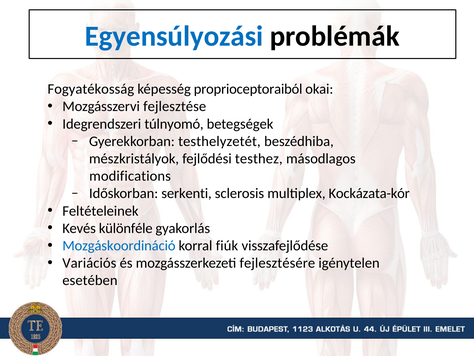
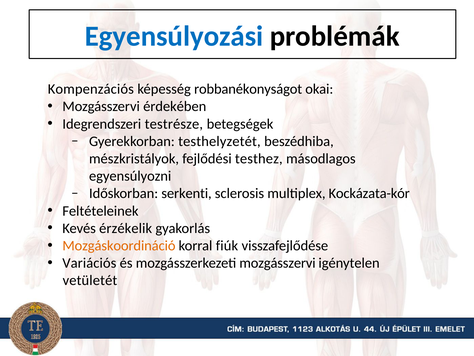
Fogyatékosság: Fogyatékosság -> Kompenzációs (91, 89)
proprioceptoraiból: proprioceptoraiból -> robbanékonyságot (248, 89)
fejlesztése: fejlesztése -> érdekében (175, 106)
túlnyomó: túlnyomó -> testrésze (174, 124)
modifications: modifications -> egyensúlyozni (130, 176)
különféle: különféle -> érzékelik (126, 228)
Mozgáskoordináció colour: blue -> orange (119, 245)
mozgásszerkezeti fejlesztésére: fejlesztésére -> mozgásszervi (277, 263)
esetében: esetében -> vetületét (90, 280)
